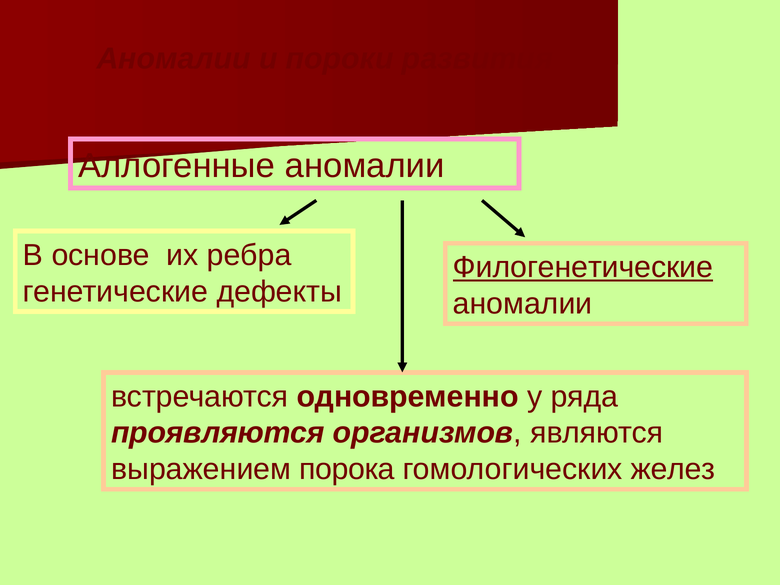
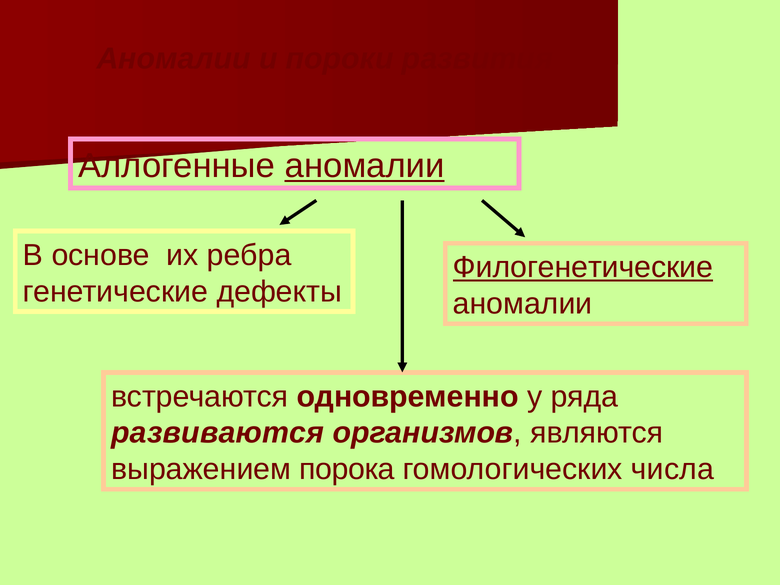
аномалии underline: none -> present (365, 166)
проявляются: проявляются -> развиваются (218, 433)
желез: желез -> числа (673, 469)
